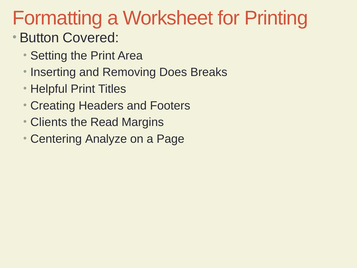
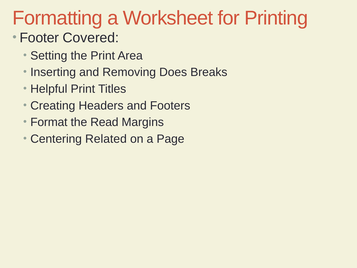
Button: Button -> Footer (39, 38)
Clients: Clients -> Format (49, 122)
Analyze: Analyze -> Related (106, 139)
